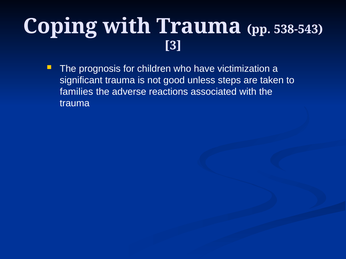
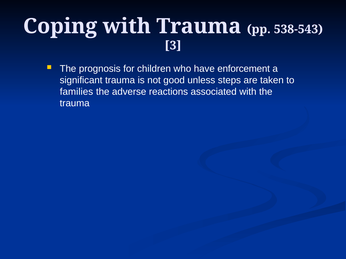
victimization: victimization -> enforcement (244, 69)
